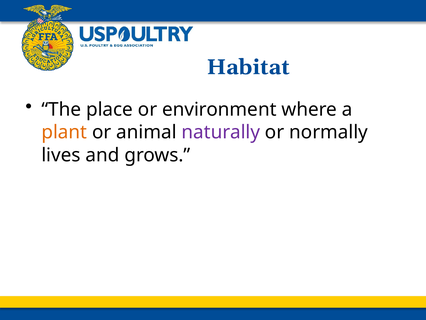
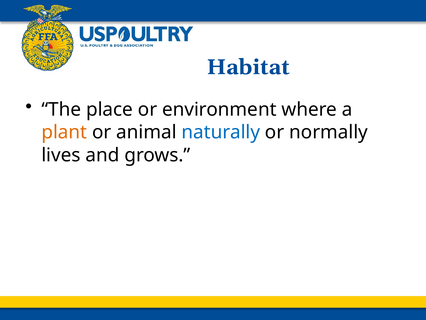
naturally colour: purple -> blue (221, 132)
